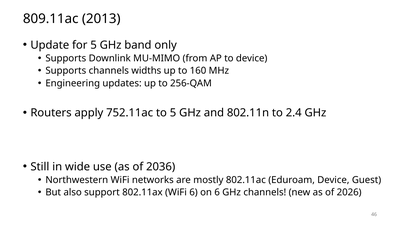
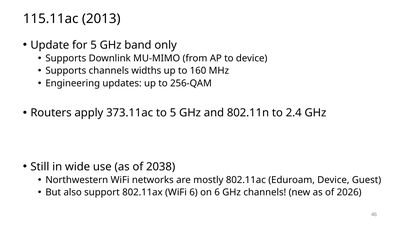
809.11ac: 809.11ac -> 115.11ac (51, 19)
752.11ac: 752.11ac -> 373.11ac (130, 113)
2036: 2036 -> 2038 (161, 167)
